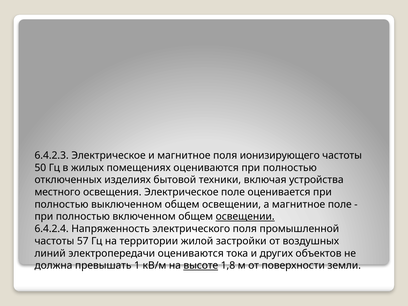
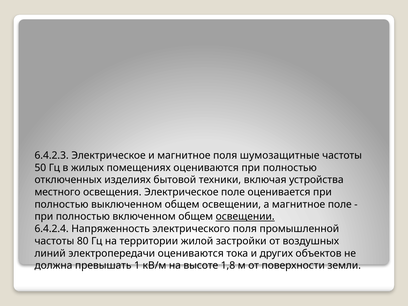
ионизирующего: ионизирующего -> шумозащитные (280, 155)
57: 57 -> 80 (83, 241)
высоте underline: present -> none (201, 266)
